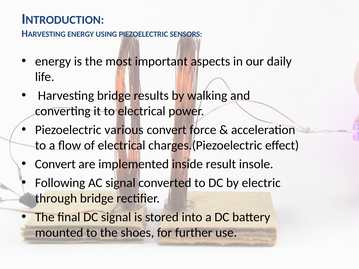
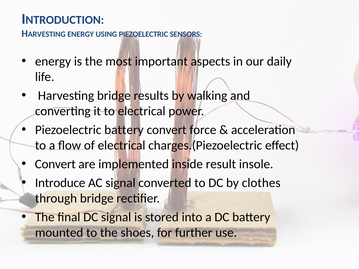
Piezoelectric various: various -> battery (124, 130)
Following: Following -> Introduce (60, 183)
electric: electric -> clothes (261, 183)
